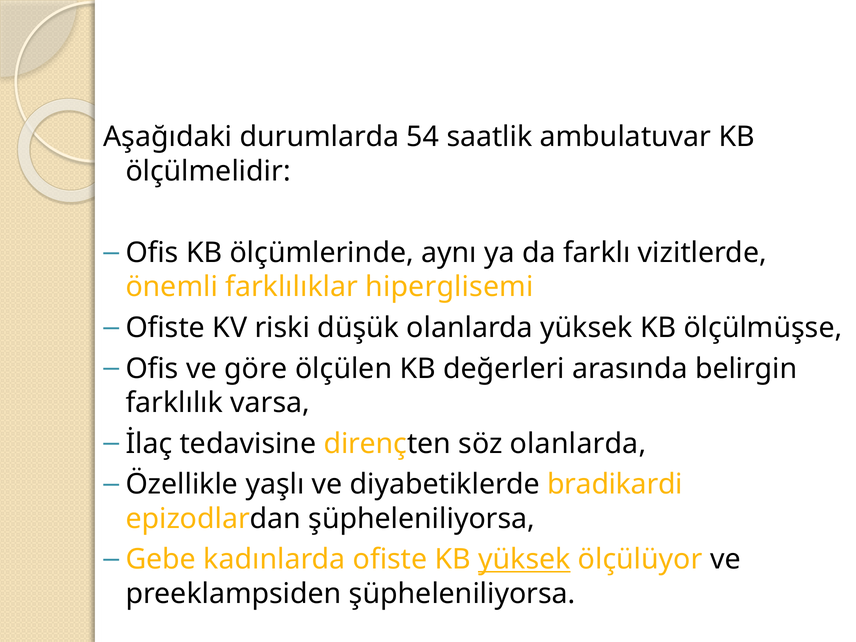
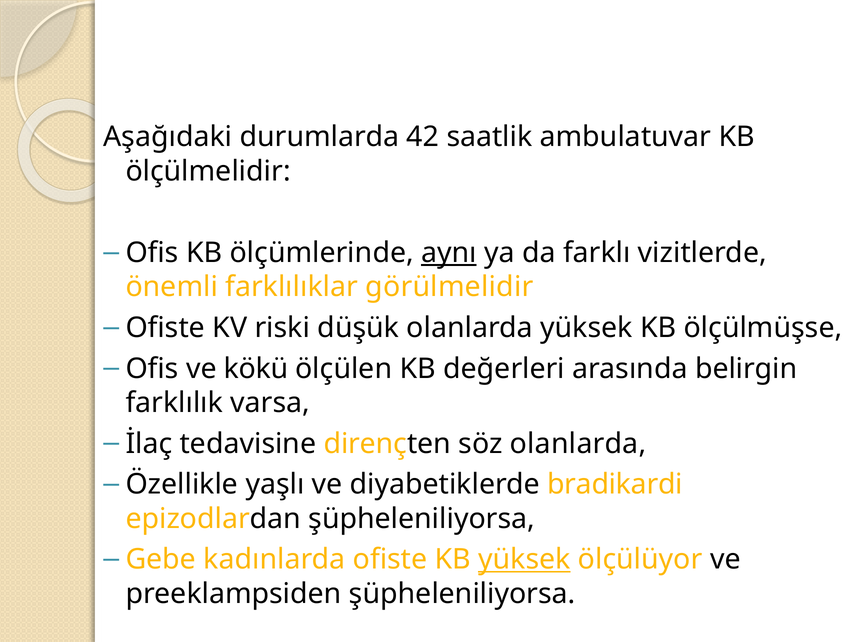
54: 54 -> 42 (423, 137)
aynı underline: none -> present (449, 253)
hiperglisemi: hiperglisemi -> görülmelidir (449, 287)
göre: göre -> kökü (256, 369)
